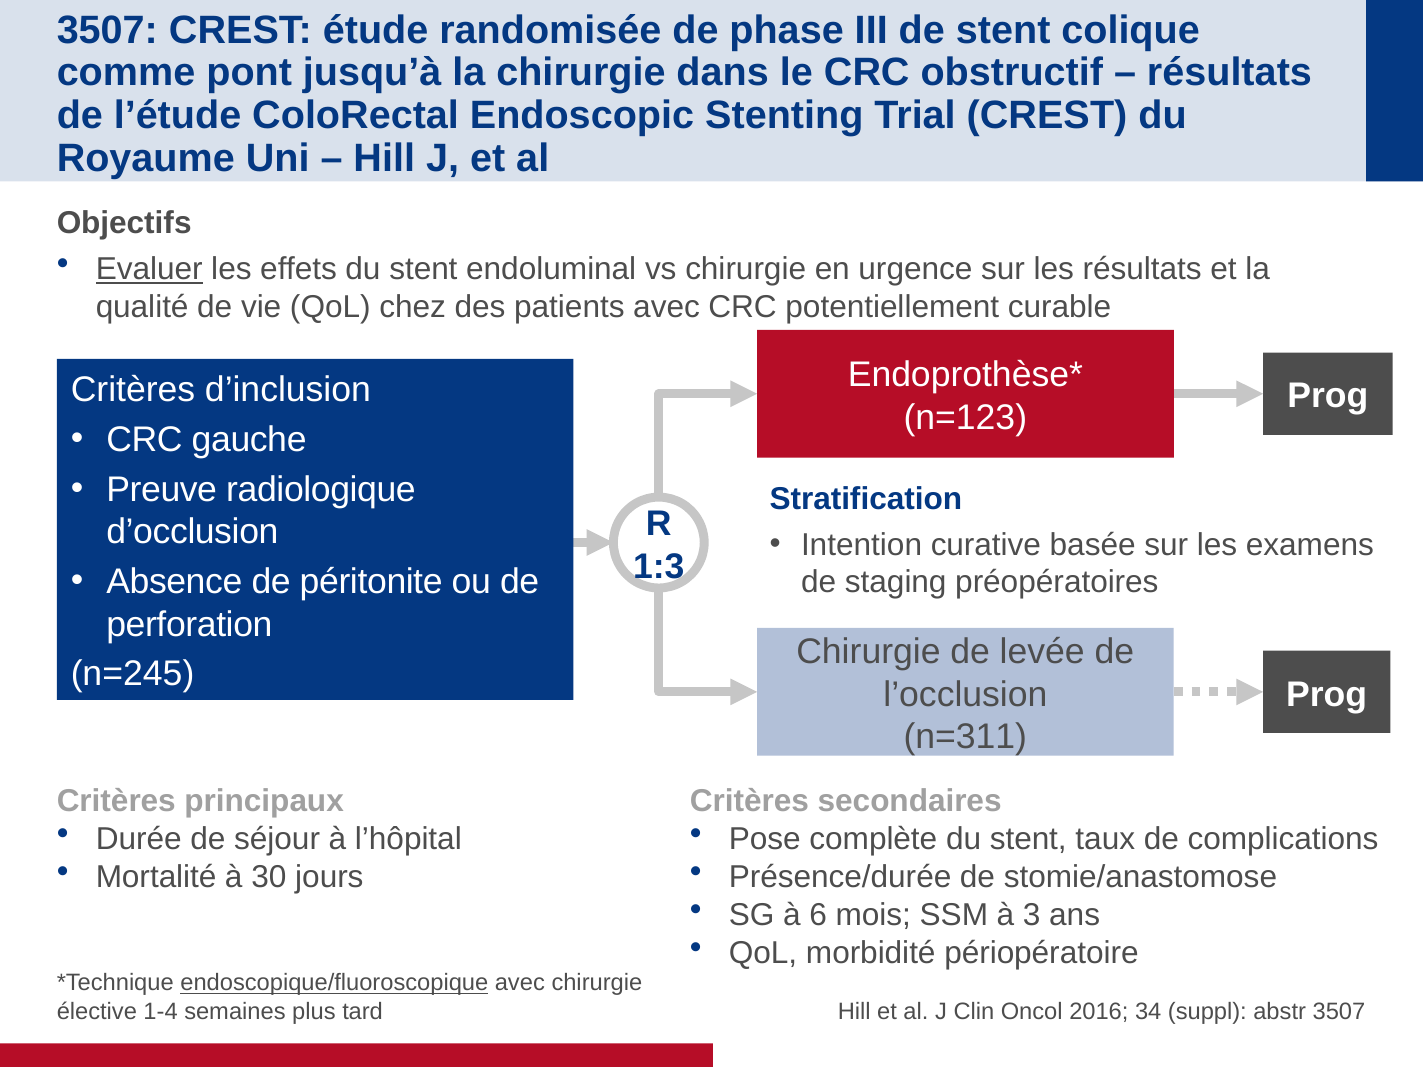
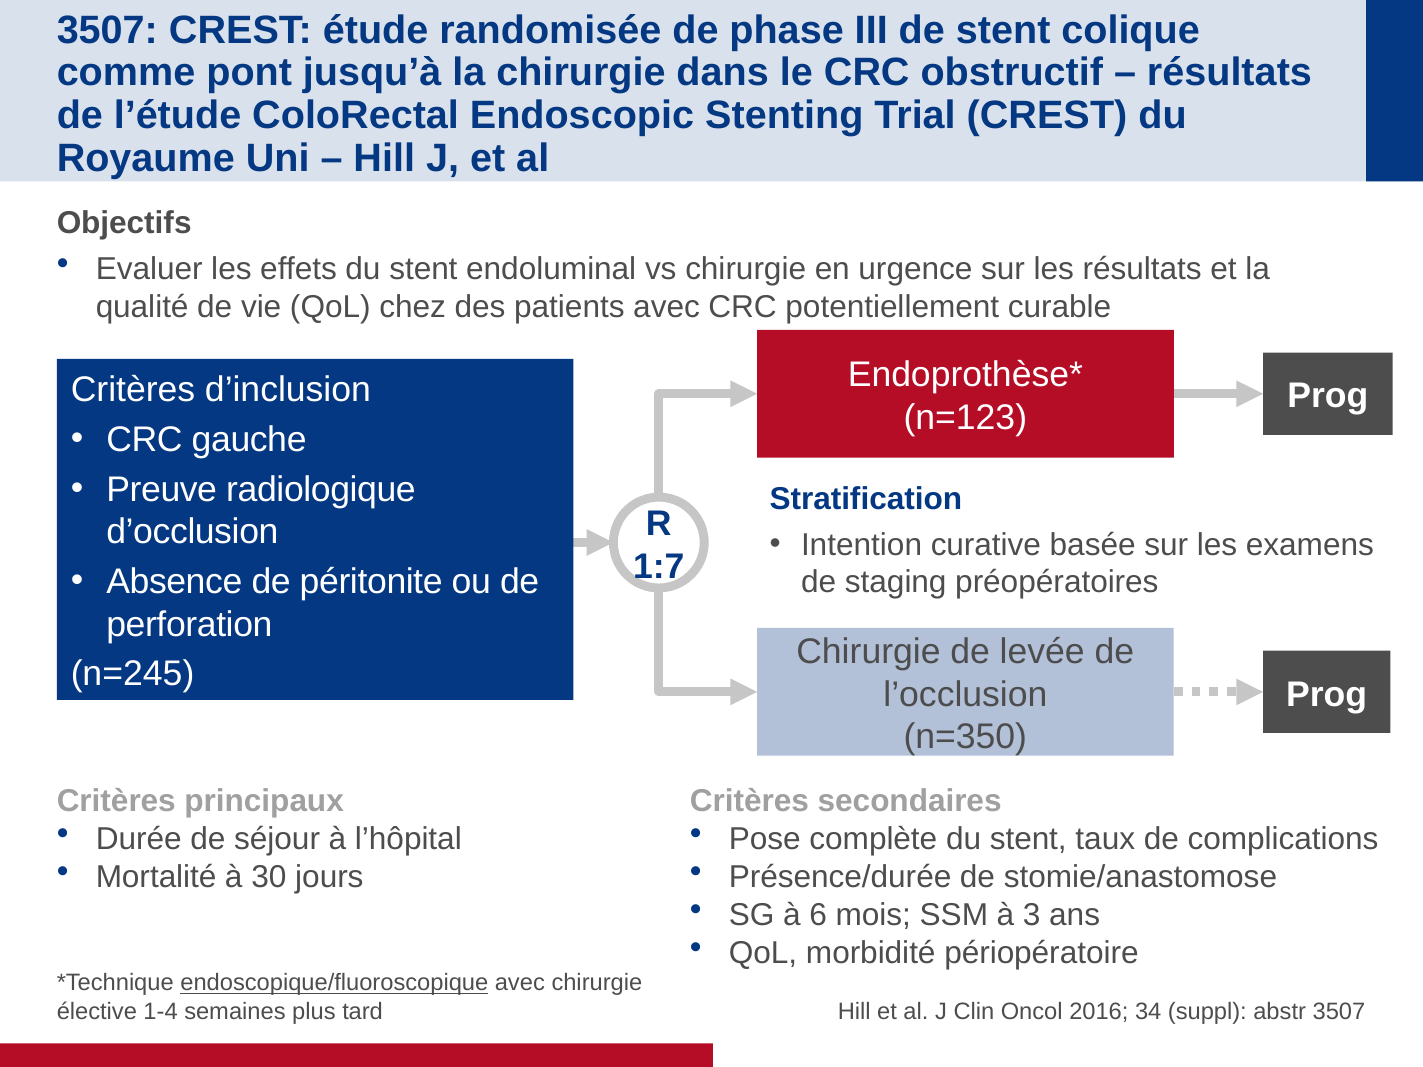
Evaluer underline: present -> none (149, 269)
1:3: 1:3 -> 1:7 (659, 566)
n=311: n=311 -> n=350 (965, 737)
